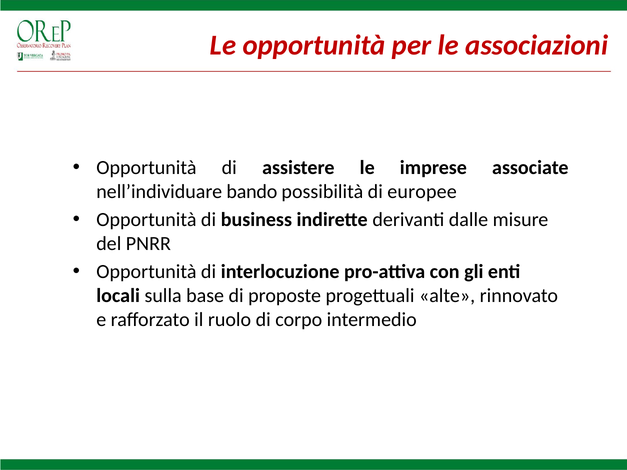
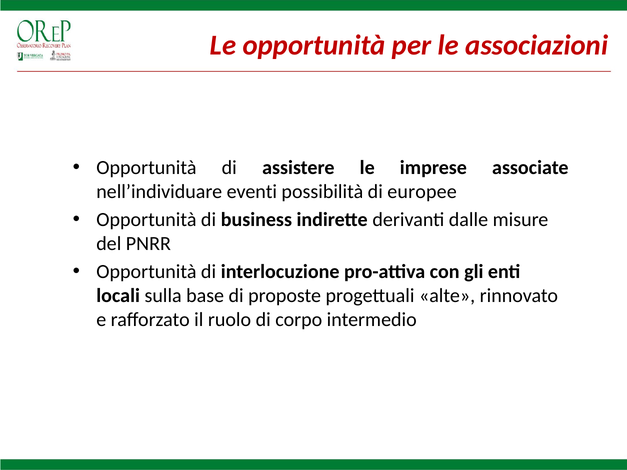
bando: bando -> eventi (252, 192)
